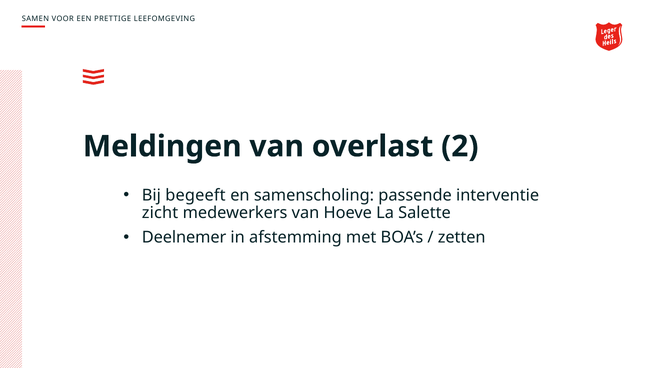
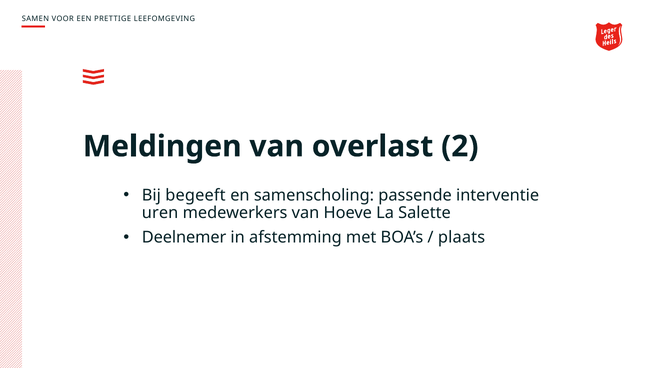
zicht: zicht -> uren (160, 213)
zetten: zetten -> plaats (462, 237)
